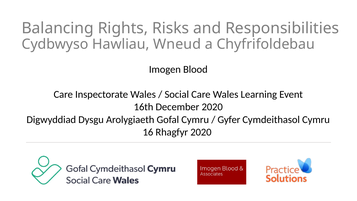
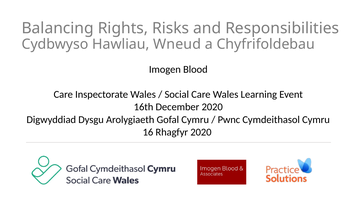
Gyfer: Gyfer -> Pwnc (229, 119)
